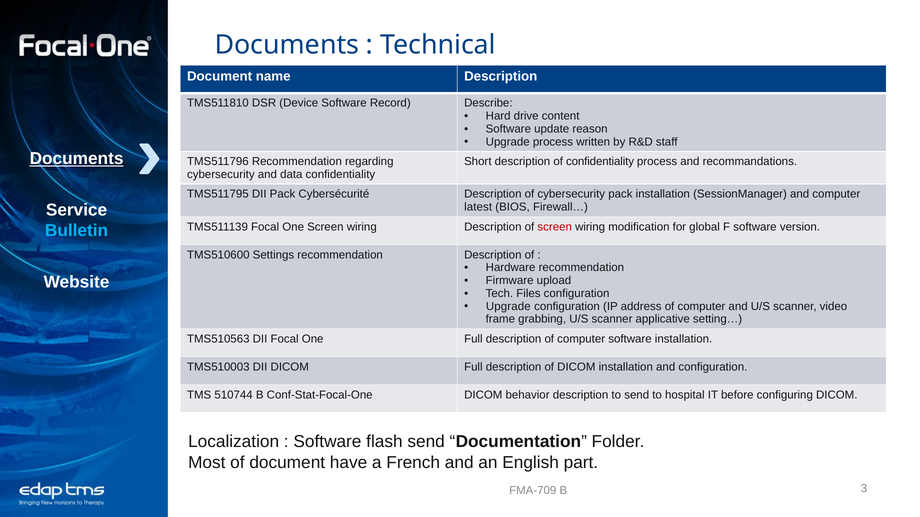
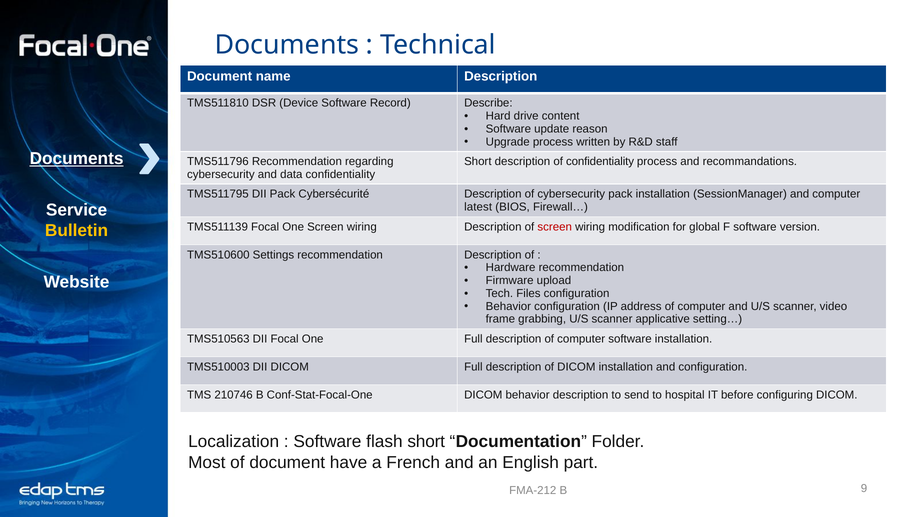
Bulletin colour: light blue -> yellow (77, 231)
Upgrade: Upgrade -> Behavior (508, 307)
510744: 510744 -> 210746 (234, 395)
flash send: send -> short (426, 442)
FMA-709: FMA-709 -> FMA-212 (533, 491)
3: 3 -> 9 (864, 489)
